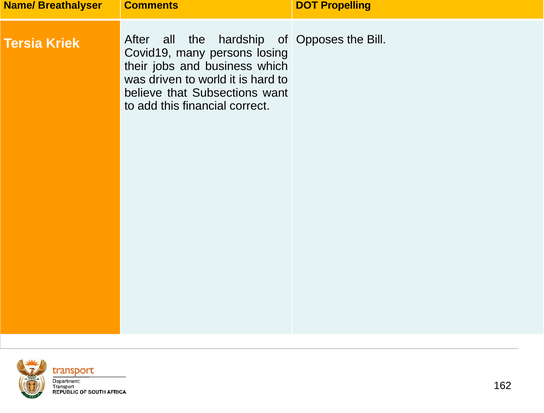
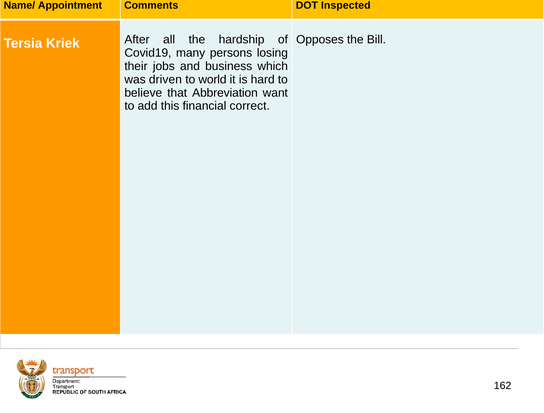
Breathalyser: Breathalyser -> Appointment (70, 5)
Propelling: Propelling -> Inspected (346, 5)
Subsections: Subsections -> Abbreviation (225, 93)
